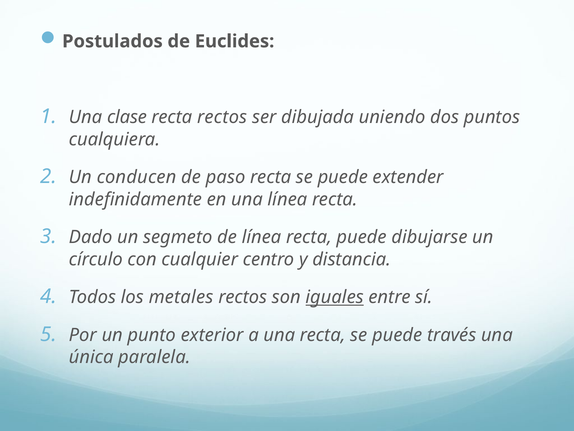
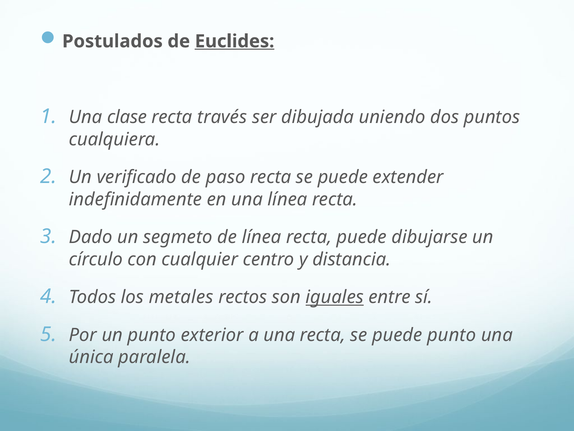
Euclides underline: none -> present (235, 41)
recta rectos: rectos -> través (222, 117)
conducen: conducen -> verificado (137, 177)
puede través: través -> punto (452, 335)
